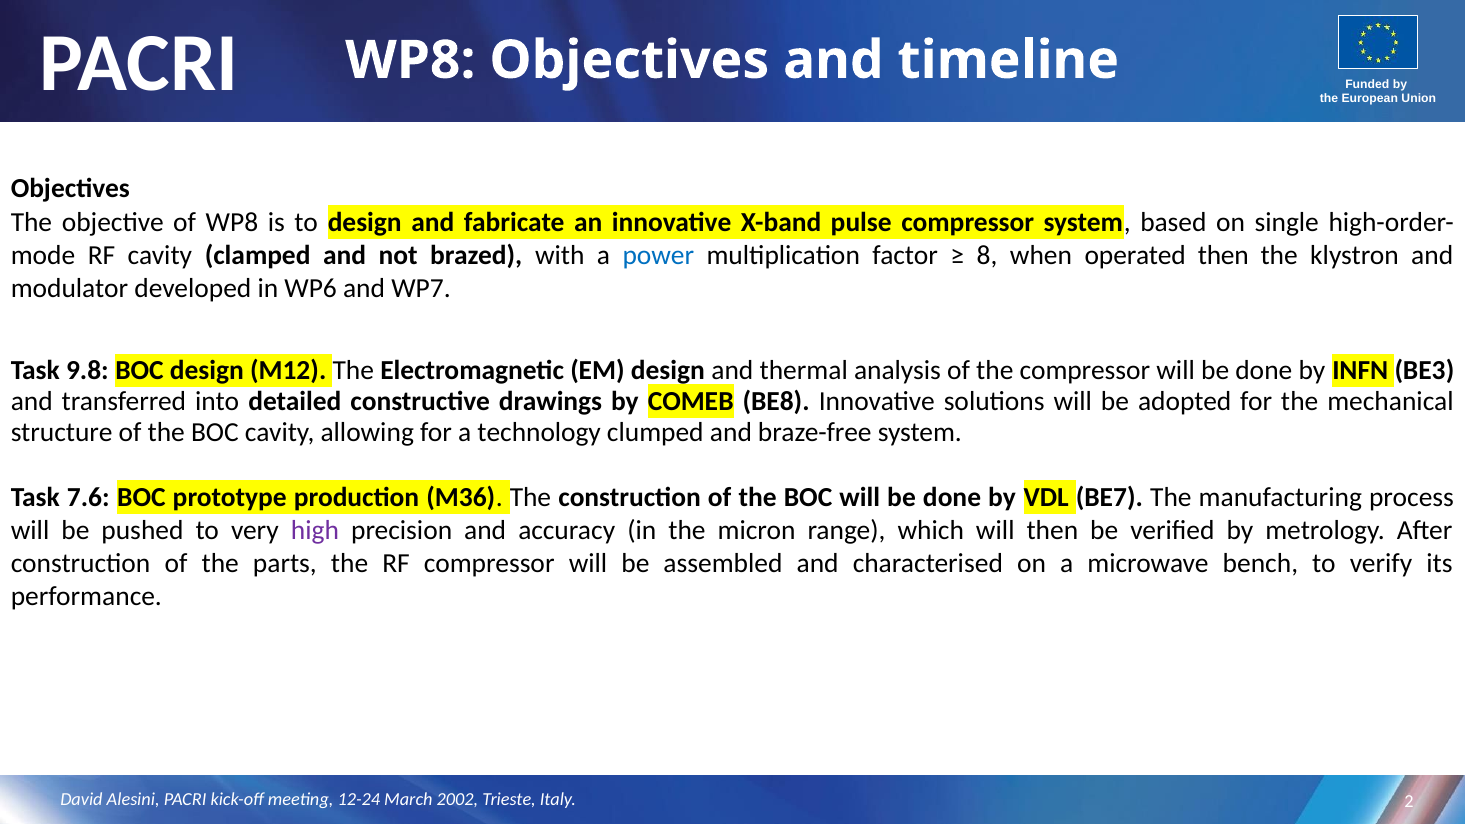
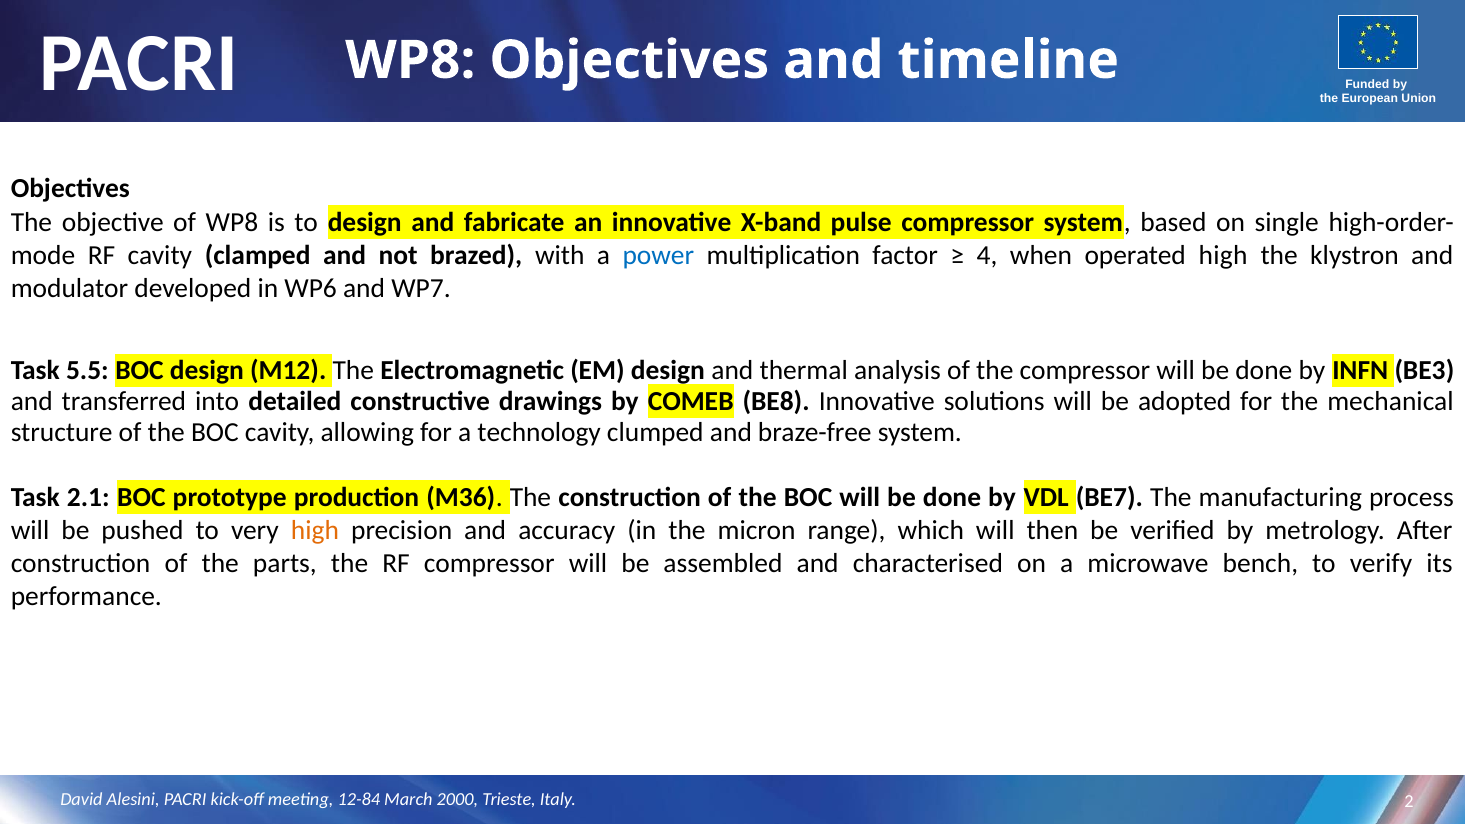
8: 8 -> 4 (987, 255)
operated then: then -> high (1223, 255)
9.8: 9.8 -> 5.5 (87, 371)
7.6: 7.6 -> 2.1 (88, 497)
high colour: purple -> orange (315, 530)
12-24: 12-24 -> 12-84 (359, 800)
2002: 2002 -> 2000 (457, 800)
